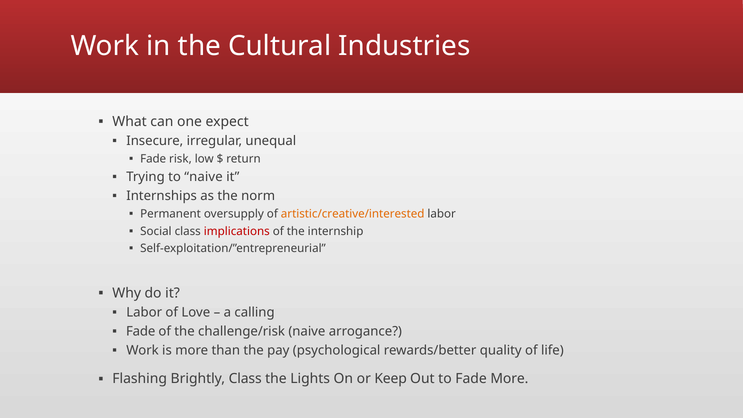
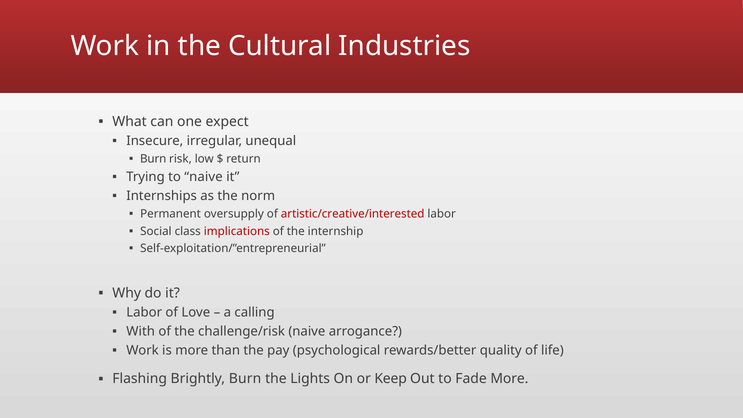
Fade: Fade -> Burn (153, 159)
artistic/creative/interested colour: orange -> red (353, 214)
Fade: Fade -> With (141, 331)
Brightly Class: Class -> Burn (245, 379)
